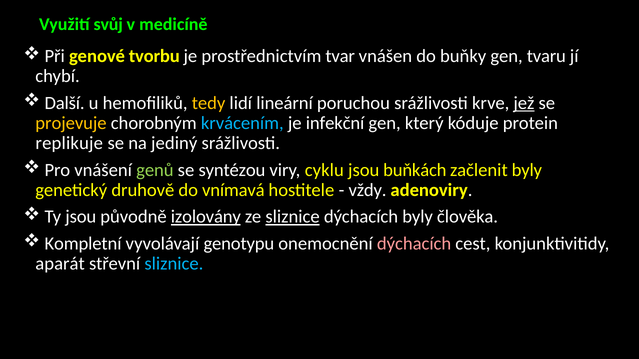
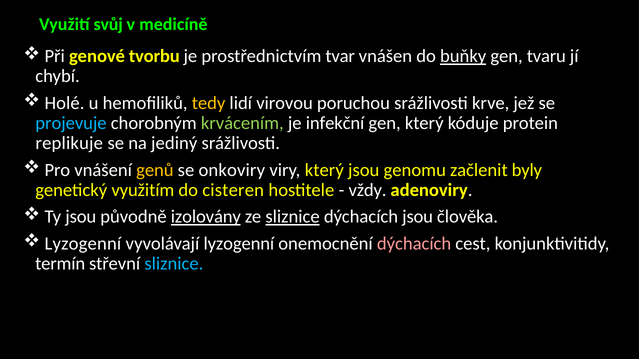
buňky underline: none -> present (463, 56)
Další: Další -> Holé (64, 103)
lineární: lineární -> virovou (285, 103)
jež underline: present -> none (524, 103)
projevuje colour: yellow -> light blue (71, 123)
krvácením colour: light blue -> light green (242, 123)
genů colour: light green -> yellow (155, 170)
syntézou: syntézou -> onkoviry (232, 170)
viry cyklu: cyklu -> který (324, 170)
buňkách: buňkách -> genomu (415, 170)
druhově: druhově -> využitím (143, 190)
vnímavá: vnímavá -> cisteren (233, 190)
dýchacích byly: byly -> jsou (418, 217)
Kompletní: Kompletní -> Lyzogenní (83, 244)
vyvolávají genotypu: genotypu -> lyzogenní (239, 244)
aparát: aparát -> termín (60, 264)
